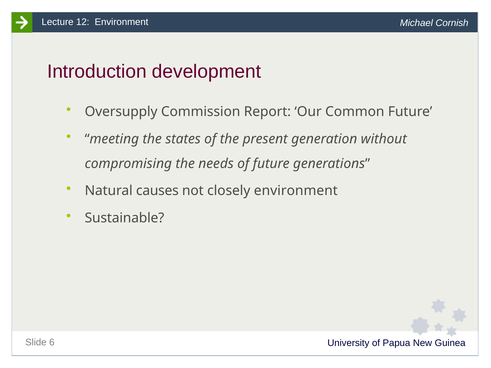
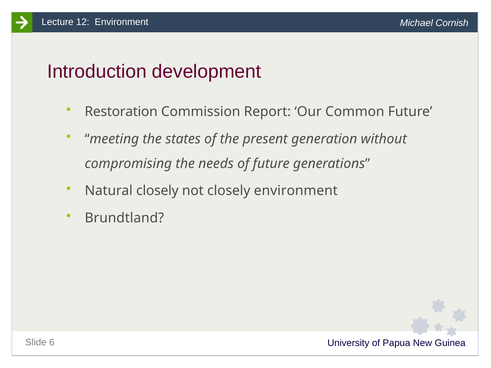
Oversupply: Oversupply -> Restoration (121, 112)
Natural causes: causes -> closely (157, 191)
Sustainable: Sustainable -> Brundtland (124, 218)
